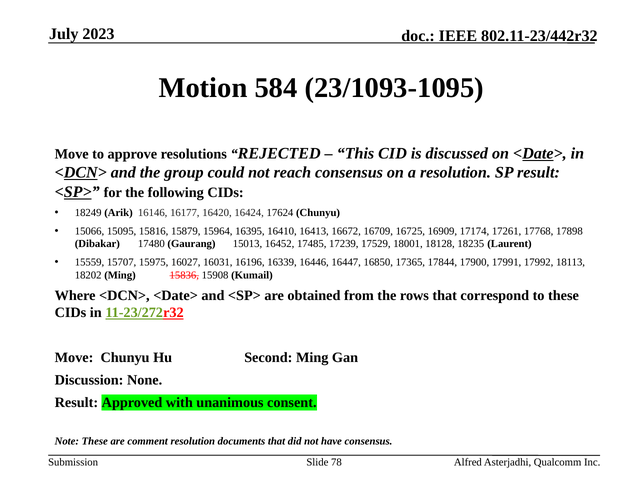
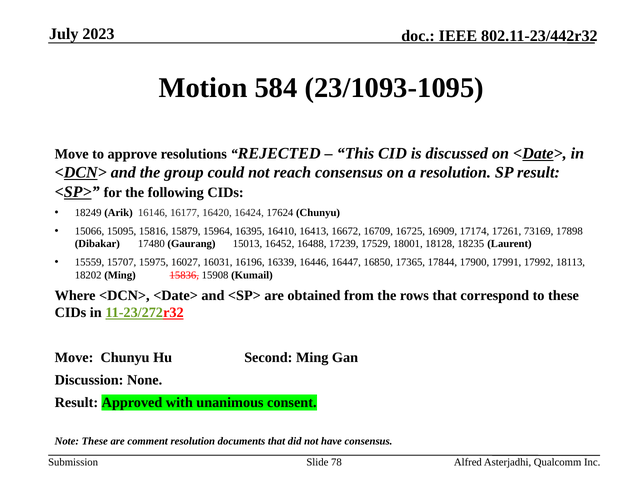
17768: 17768 -> 73169 (539, 231)
17485: 17485 -> 16488 (312, 244)
